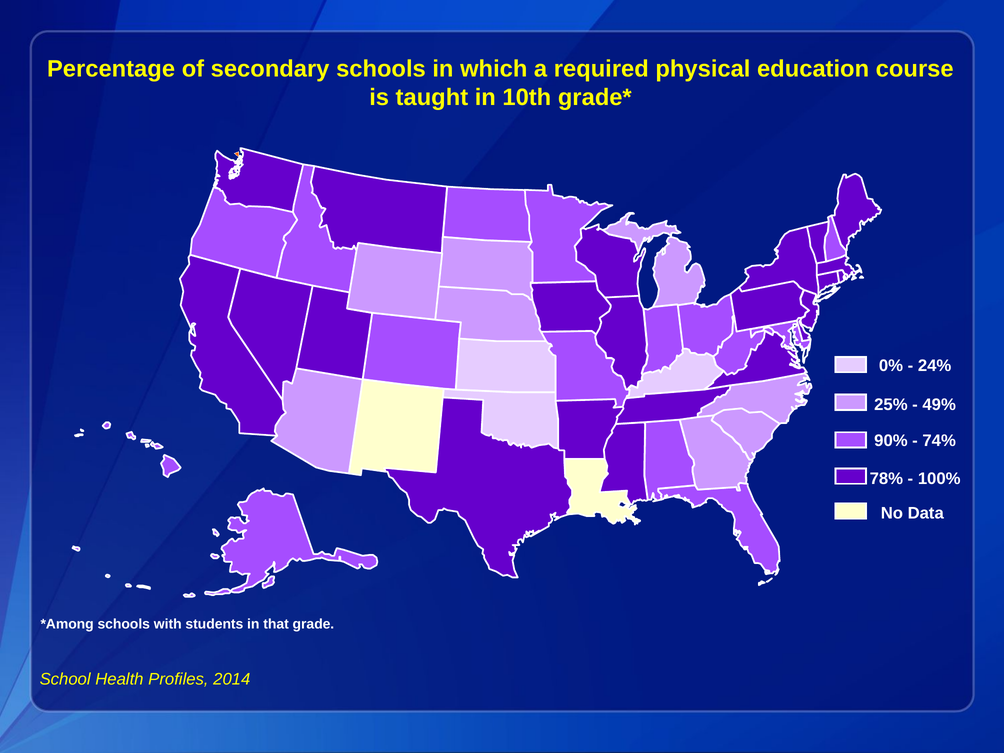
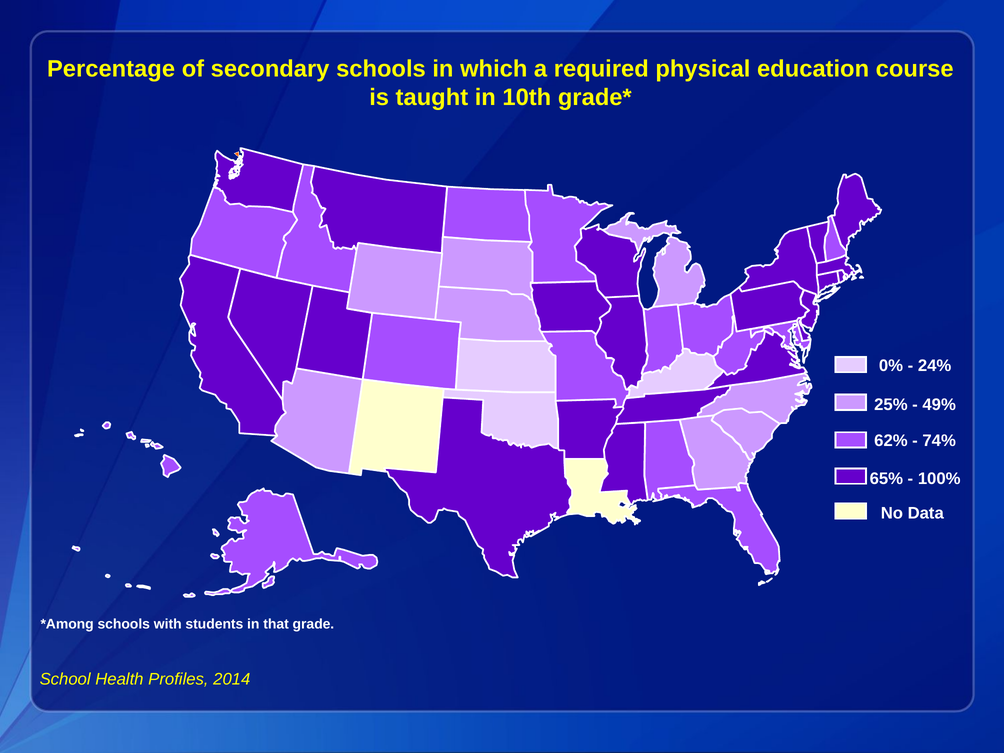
90%: 90% -> 62% (891, 441)
78%: 78% -> 65% (886, 479)
